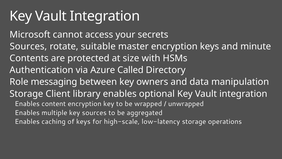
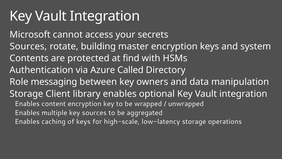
suitable: suitable -> building (98, 46)
minute: minute -> system (256, 46)
size: size -> find (131, 58)
